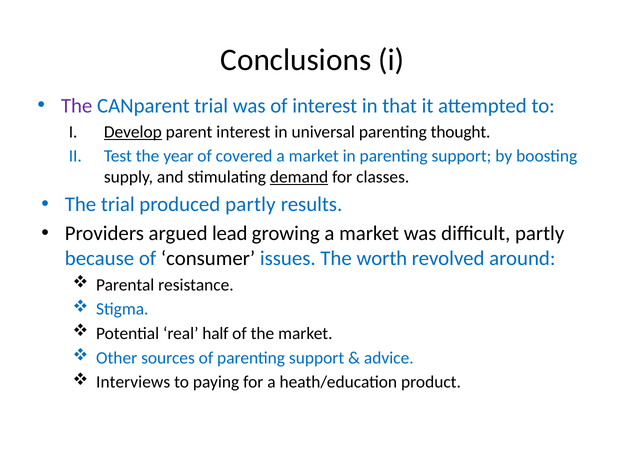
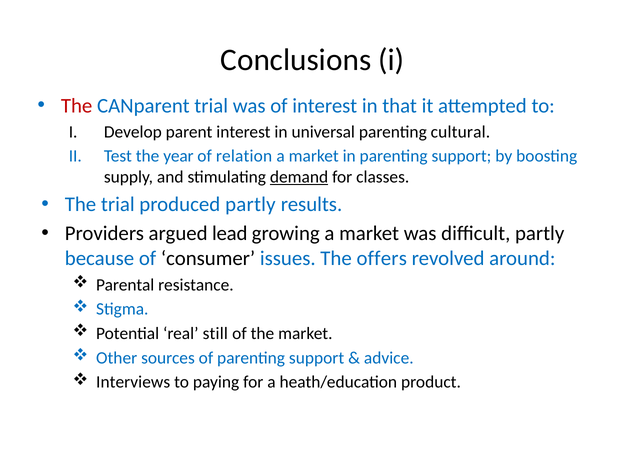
The colour: purple -> red (77, 106)
Develop underline: present -> none (133, 132)
thought: thought -> cultural (460, 132)
covered: covered -> relation (244, 156)
worth: worth -> offers (382, 258)
half: half -> still (215, 333)
